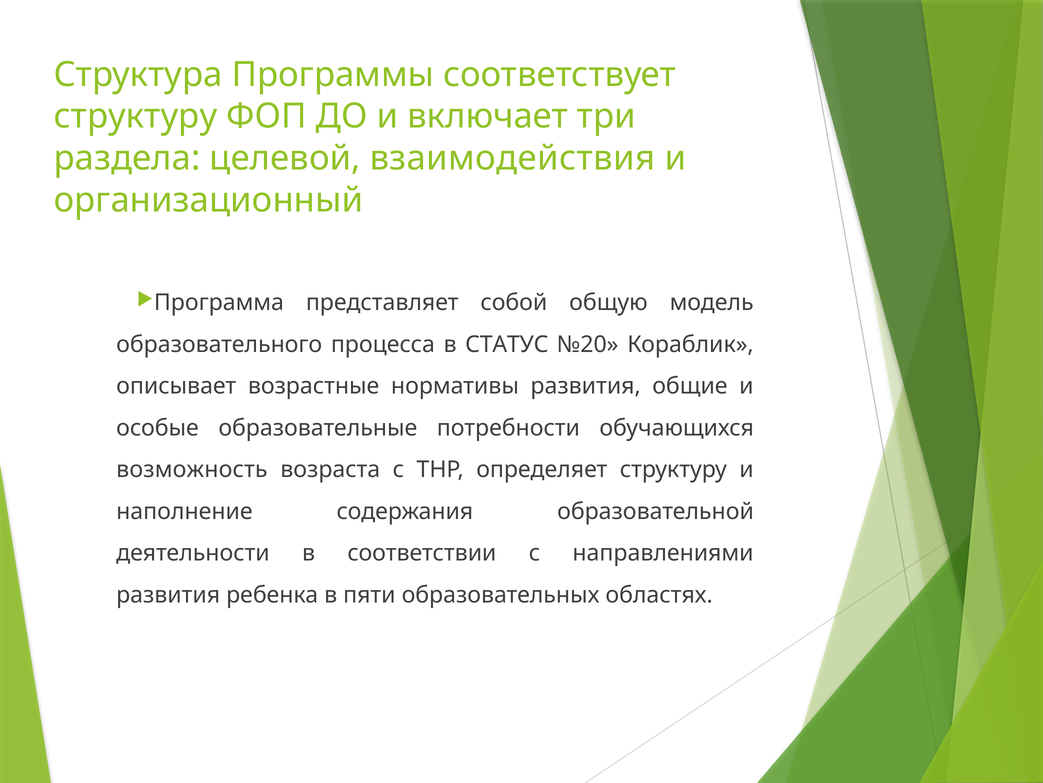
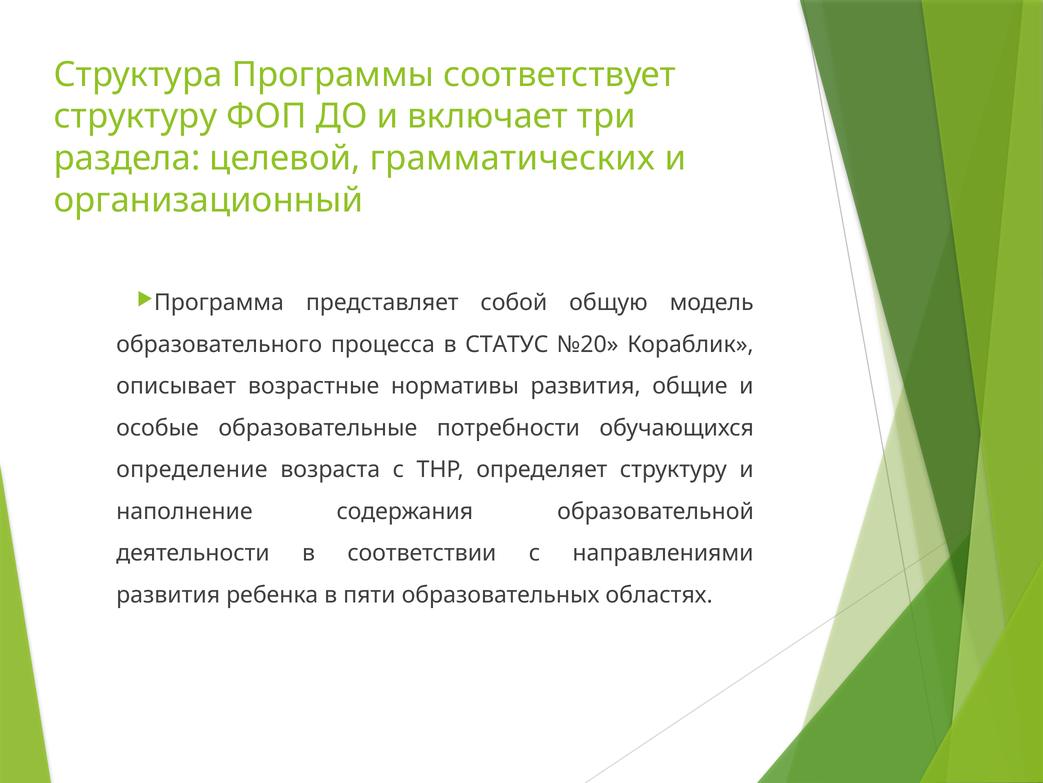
взаимодействия: взаимодействия -> грамматических (512, 158)
возможность: возможность -> определение (192, 469)
